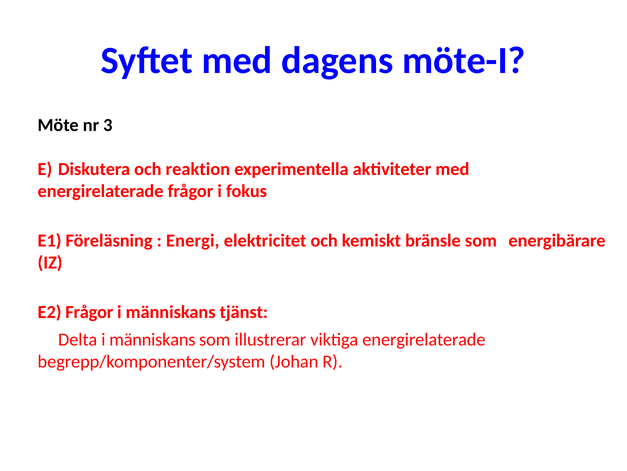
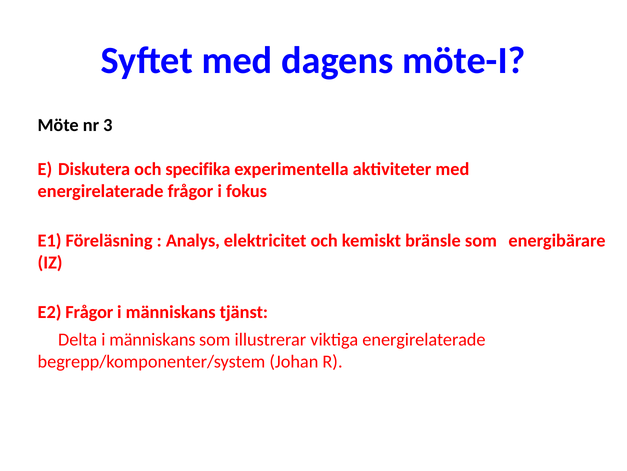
reaktion: reaktion -> specifika (198, 169)
Energi: Energi -> Analys (193, 240)
